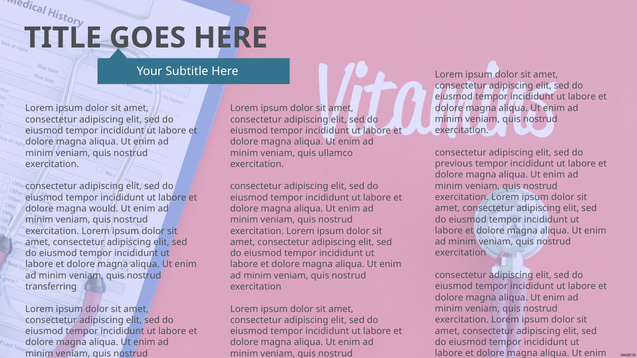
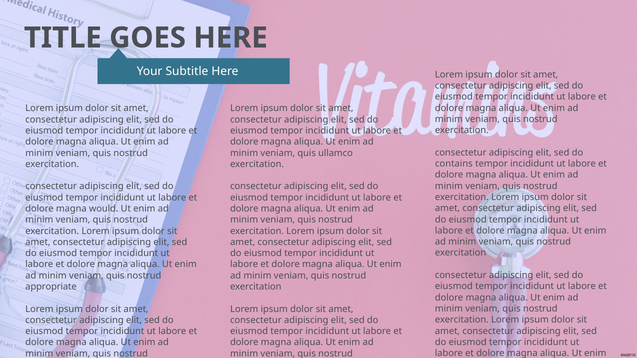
previous: previous -> contains (454, 164)
transferring: transferring -> appropriate (51, 287)
